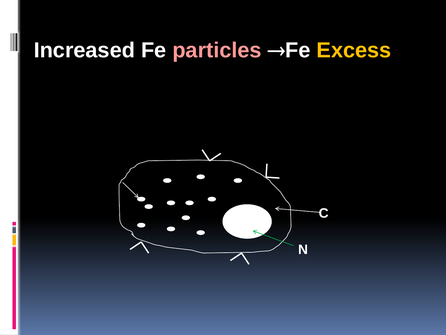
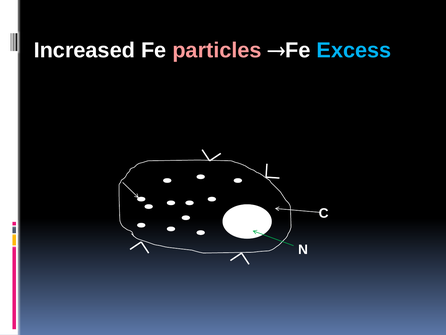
Excess colour: yellow -> light blue (354, 50)
